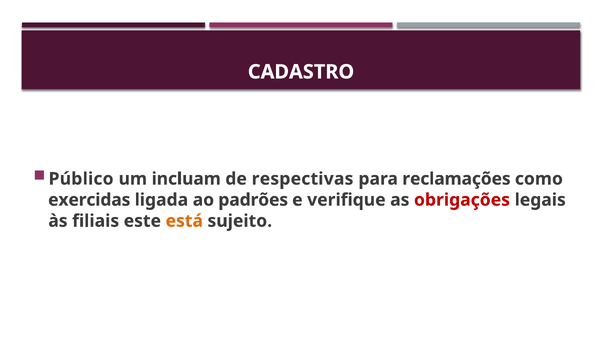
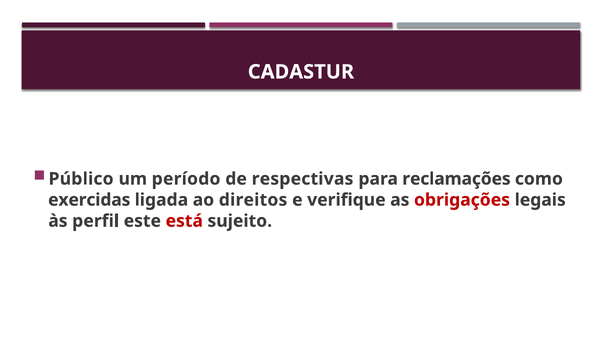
CADASTRO: CADASTRO -> CADASTUR (301, 72)
incluam: incluam -> período (186, 179)
padrões: padrões -> direitos (253, 200)
filiais: filiais -> perfil (96, 221)
está colour: orange -> red (184, 221)
